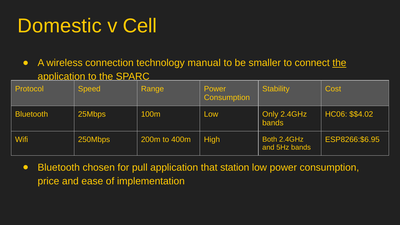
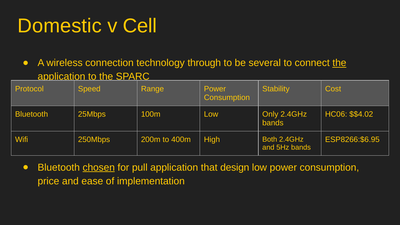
manual: manual -> through (204, 63)
smaller: smaller -> several (265, 63)
chosen underline: none -> present (99, 167)
station: station -> design (235, 167)
